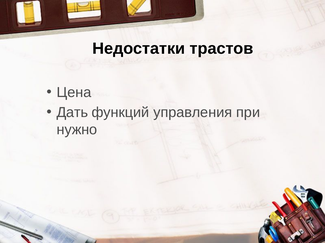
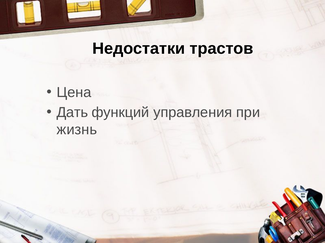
нужно: нужно -> жизнь (77, 130)
